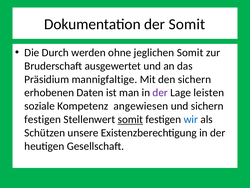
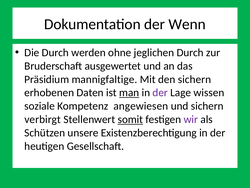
der Somit: Somit -> Wenn (187, 24)
jeglichen Somit: Somit -> Durch (190, 52)
man underline: none -> present (129, 92)
leisten: leisten -> wissen (209, 92)
festigen: festigen -> verbirgt (43, 119)
wir colour: blue -> purple (191, 119)
